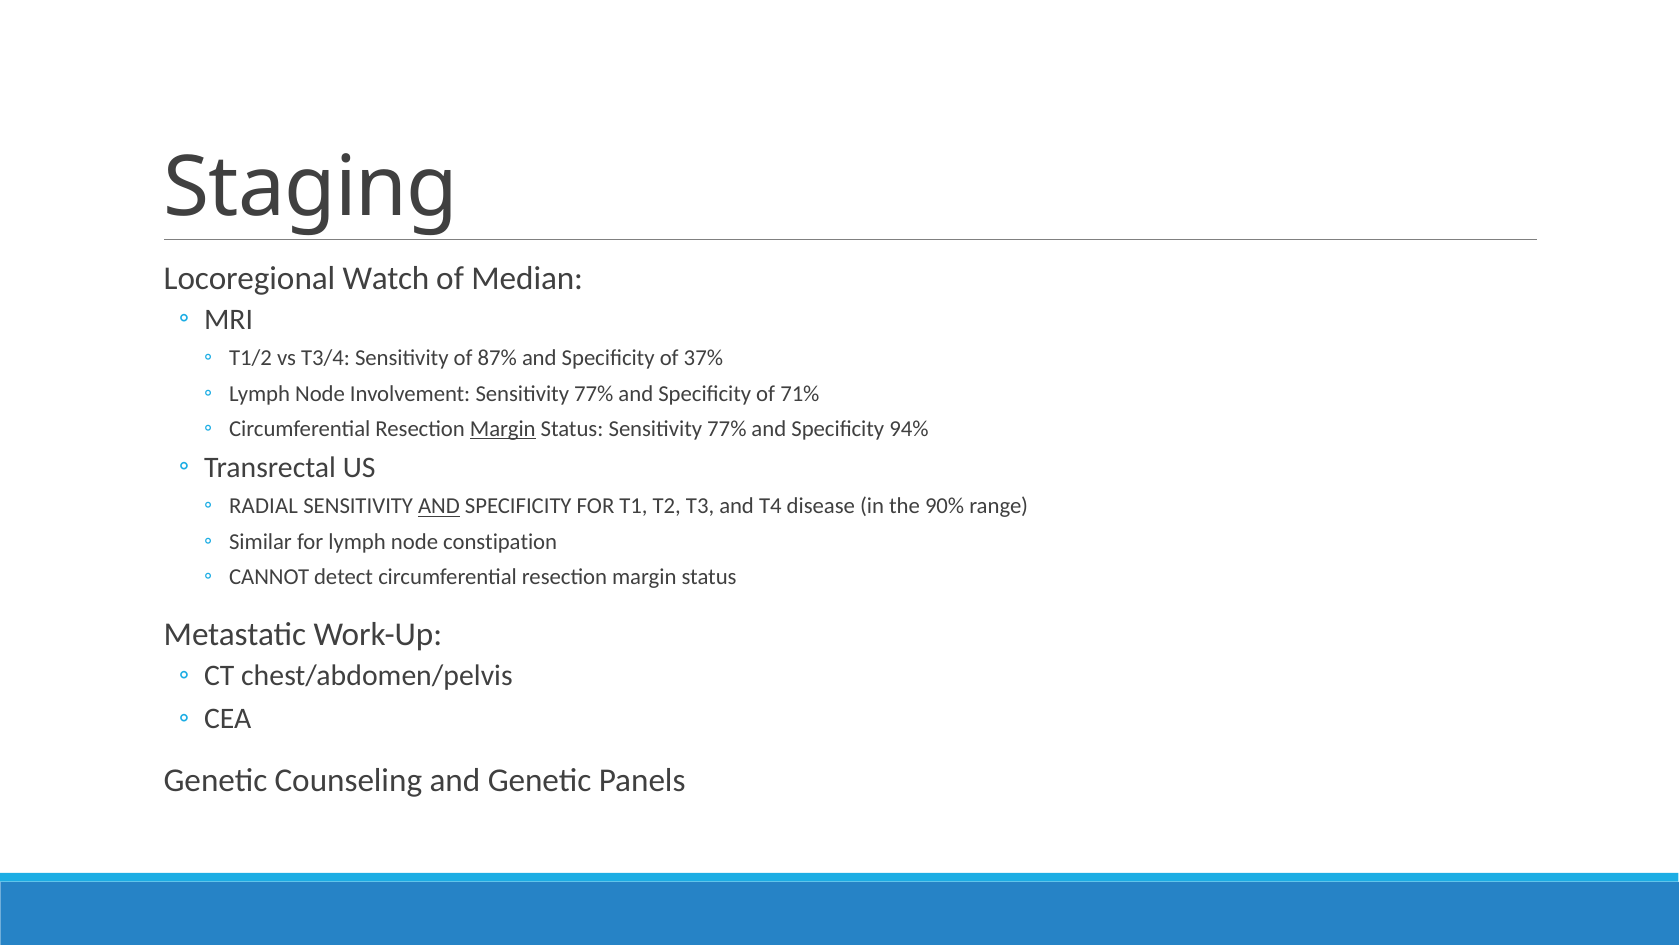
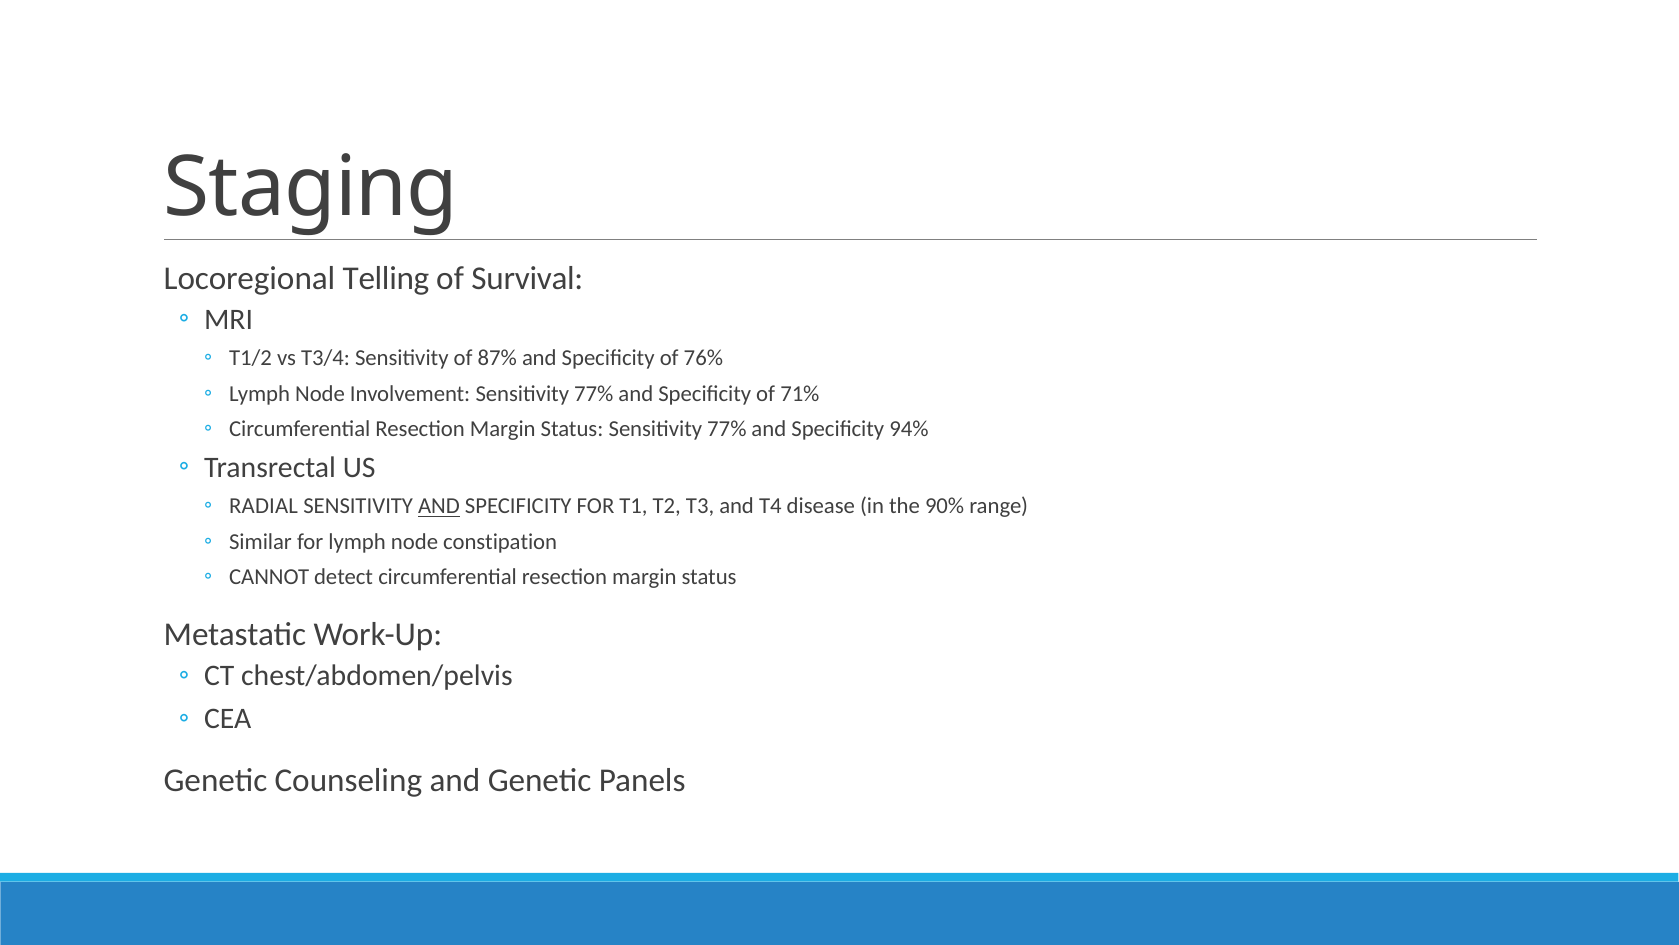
Watch: Watch -> Telling (386, 278)
Median: Median -> Survival (527, 278)
37%: 37% -> 76% (703, 358)
Margin underline: present -> none (503, 428)
